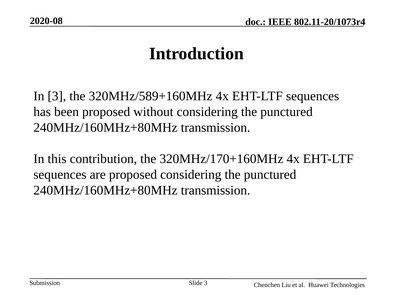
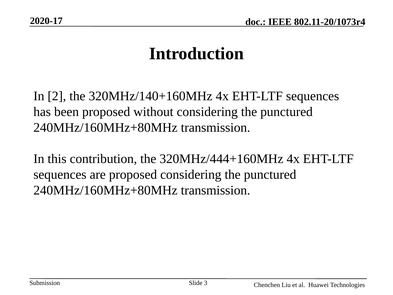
2020-08: 2020-08 -> 2020-17 (46, 21)
In 3: 3 -> 2 (57, 96)
320MHz/589+160MHz: 320MHz/589+160MHz -> 320MHz/140+160MHz (151, 96)
320MHz/170+160MHz: 320MHz/170+160MHz -> 320MHz/444+160MHz (221, 159)
